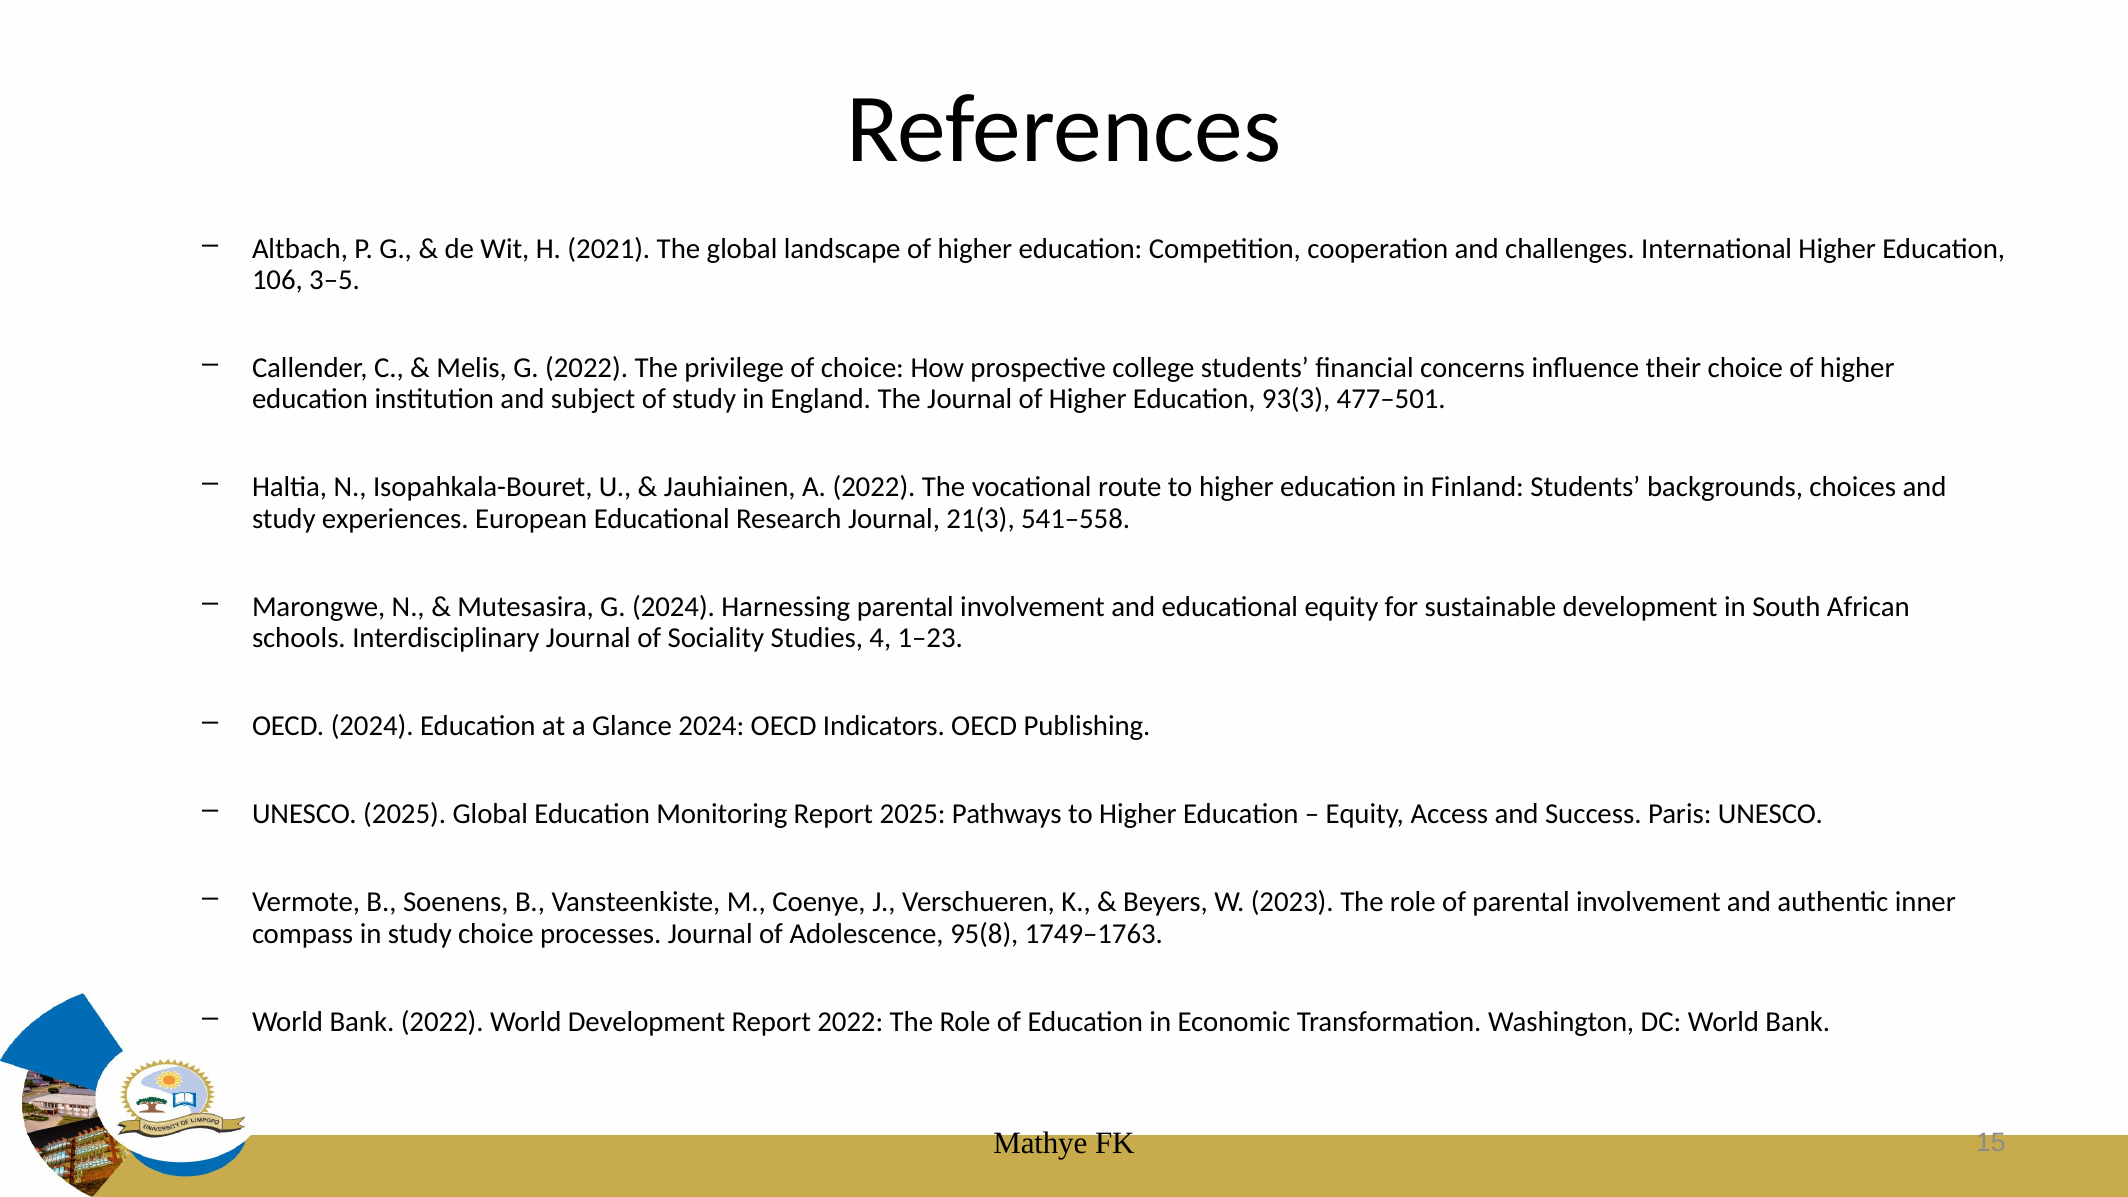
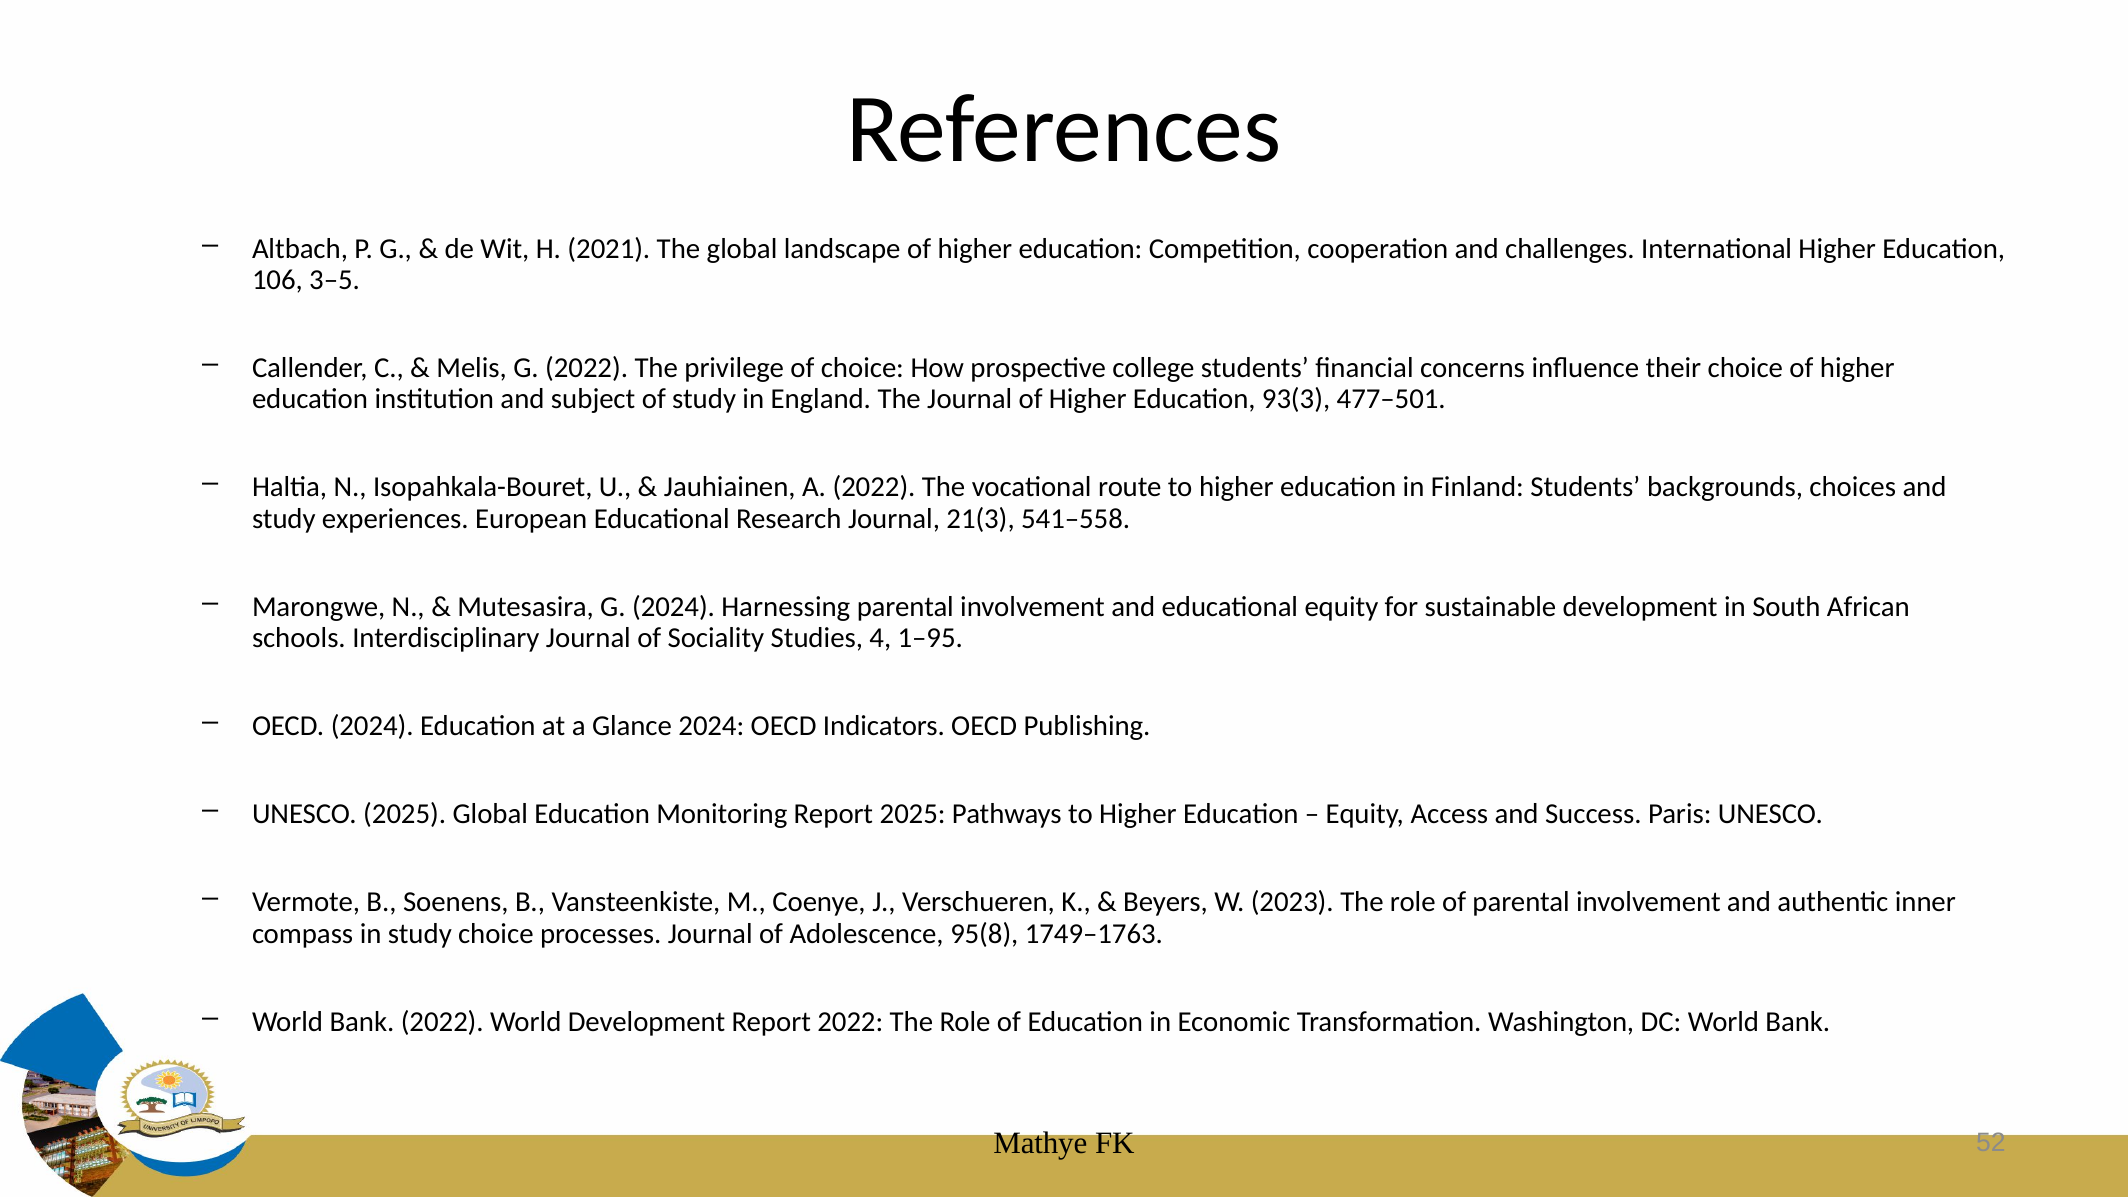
1–23: 1–23 -> 1–95 (930, 638)
15: 15 -> 52 (1991, 1143)
